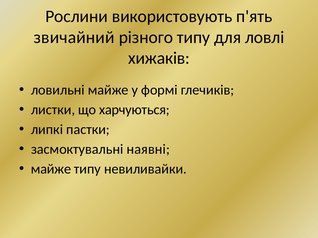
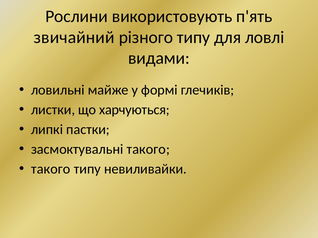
хижаків: хижаків -> видами (159, 58)
засмоктувальні наявні: наявні -> такого (148, 150)
майже: майже -> такого (51, 169)
